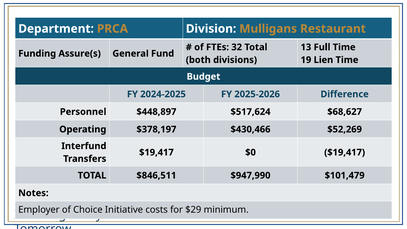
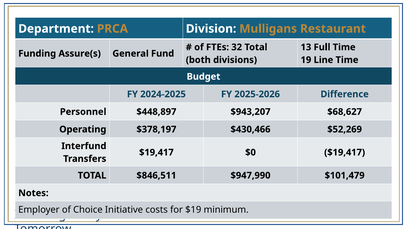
Lien: Lien -> Line (323, 60)
$517,624: $517,624 -> $943,207 (251, 112)
$29: $29 -> $19 (193, 210)
